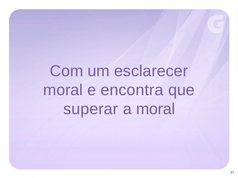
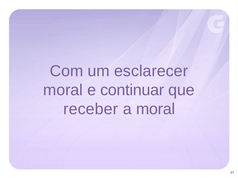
encontra: encontra -> continuar (132, 90)
superar: superar -> receber (91, 109)
